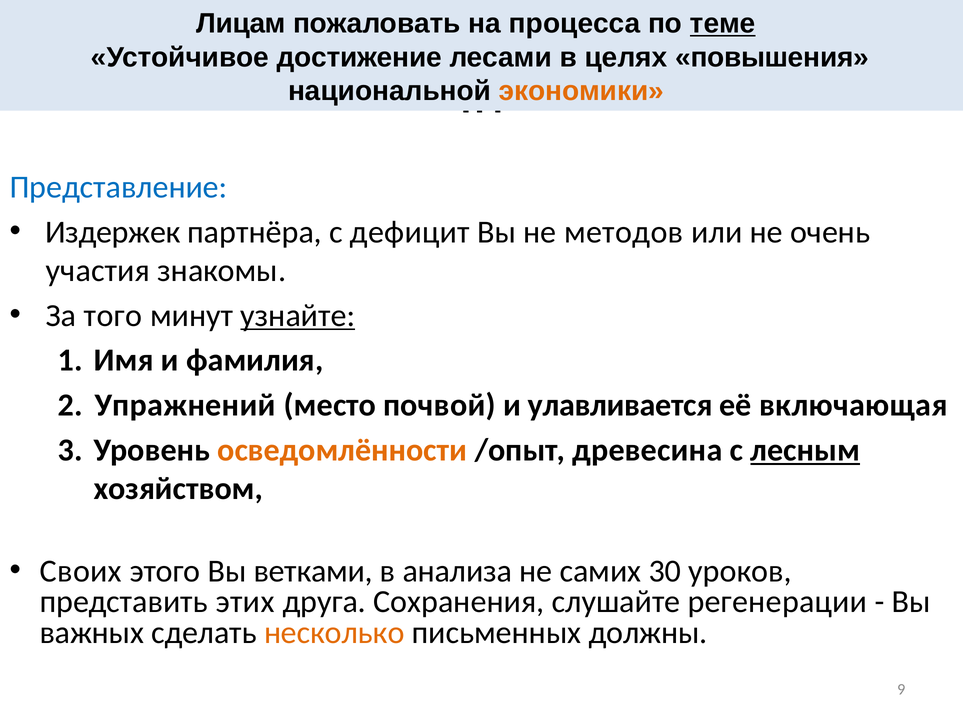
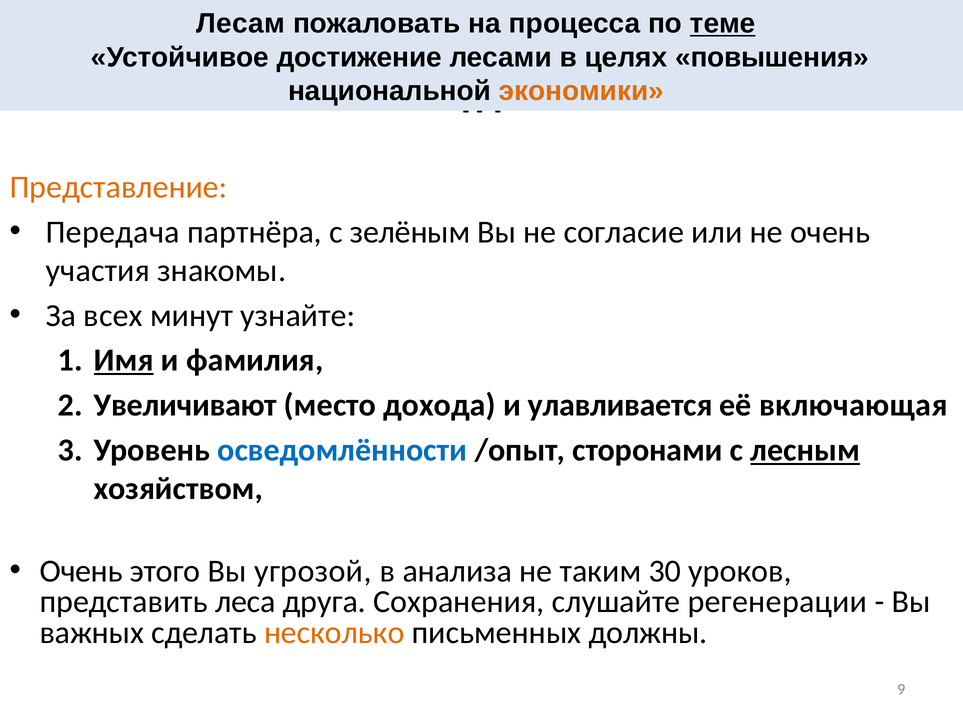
Лицам: Лицам -> Лесам (241, 24)
Представление colour: blue -> orange (118, 187)
Издержек: Издержек -> Передача (113, 232)
дефицит: дефицит -> зелёным (410, 232)
методов: методов -> согласие (624, 232)
того: того -> всех (113, 316)
узнайте underline: present -> none (298, 316)
Имя underline: none -> present (124, 360)
Упражнений: Упражнений -> Увеличивают (185, 405)
почвой: почвой -> дохода (439, 405)
осведомлённости colour: orange -> blue (342, 450)
древесина: древесина -> сторонами (648, 450)
Своих: Своих -> Очень (81, 571)
ветками: ветками -> угрозой (313, 571)
самих: самих -> таким (600, 571)
этих: этих -> леса (245, 602)
